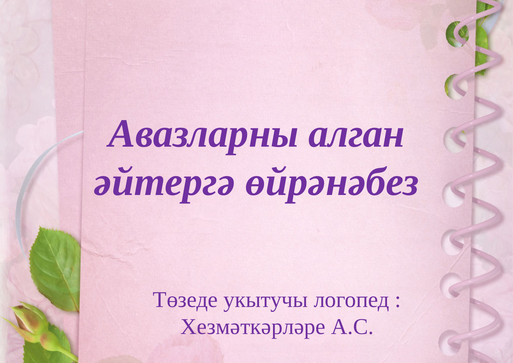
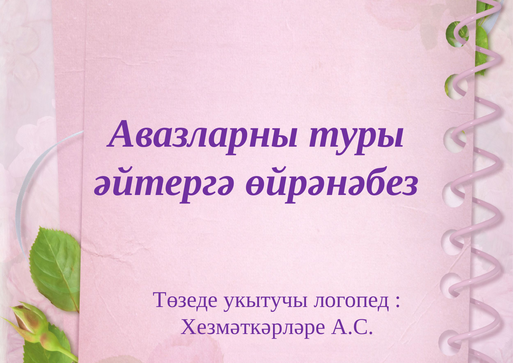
алган: алган -> туры (357, 134)
